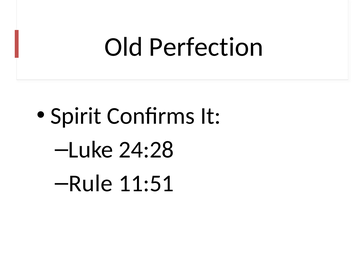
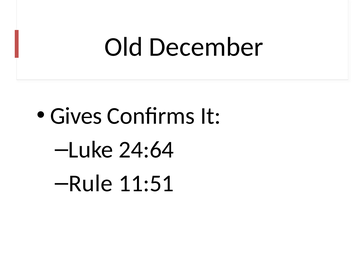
Perfection: Perfection -> December (206, 47)
Spirit: Spirit -> Gives (76, 116)
24:28: 24:28 -> 24:64 (146, 150)
